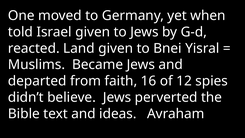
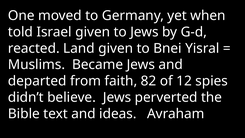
16: 16 -> 82 (149, 81)
